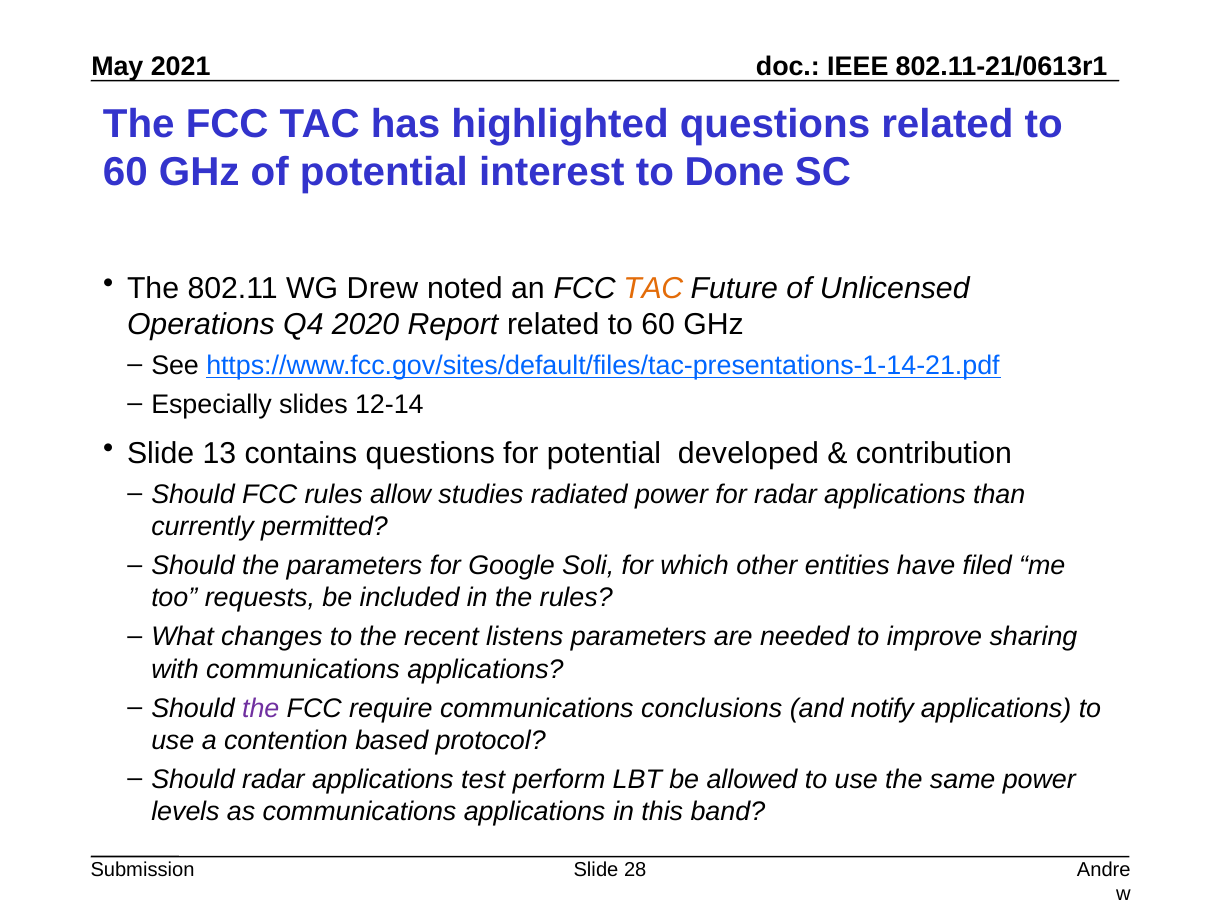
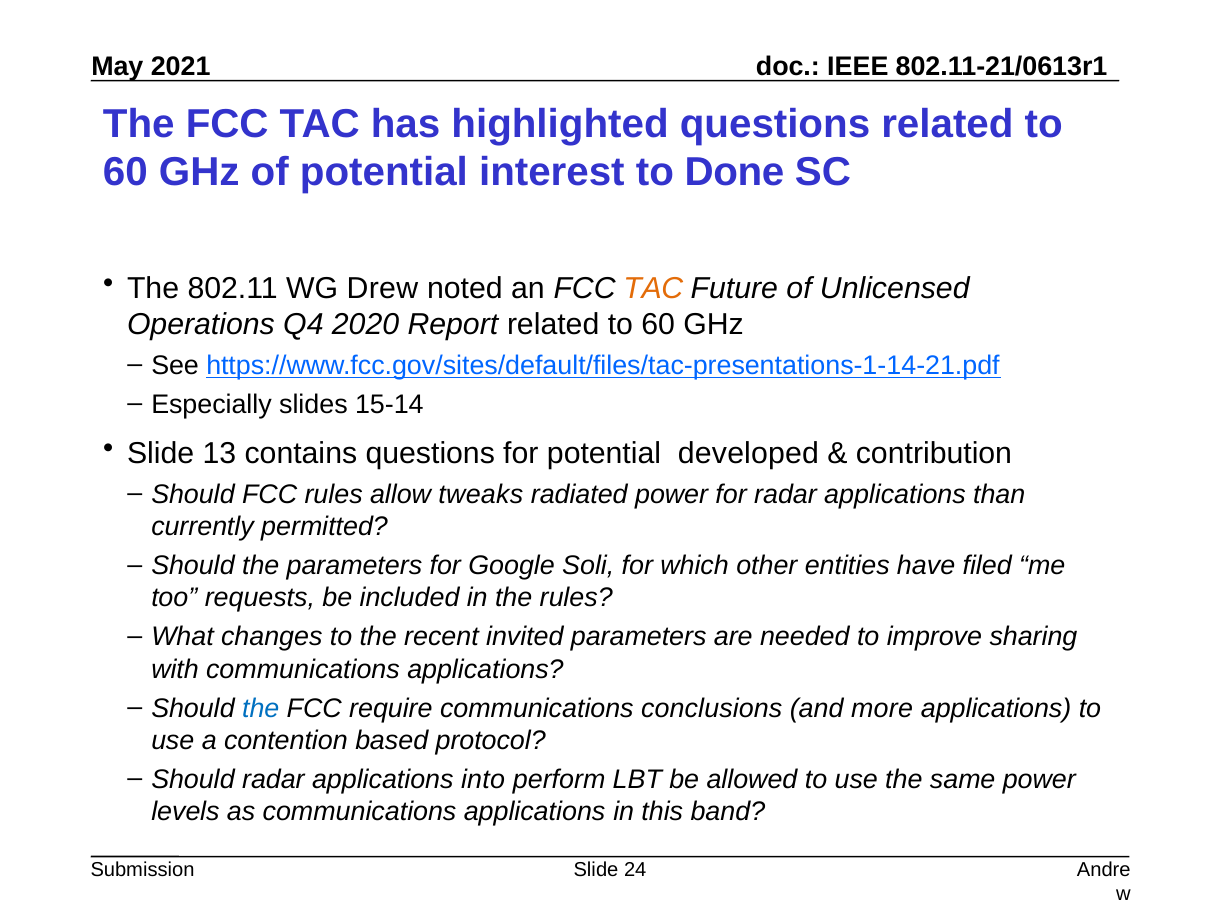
12-14: 12-14 -> 15-14 (389, 405)
studies: studies -> tweaks (481, 495)
listens: listens -> invited (525, 637)
the colour: purple -> blue (261, 709)
notify: notify -> more (882, 709)
test: test -> into (483, 780)
28: 28 -> 24 (635, 870)
